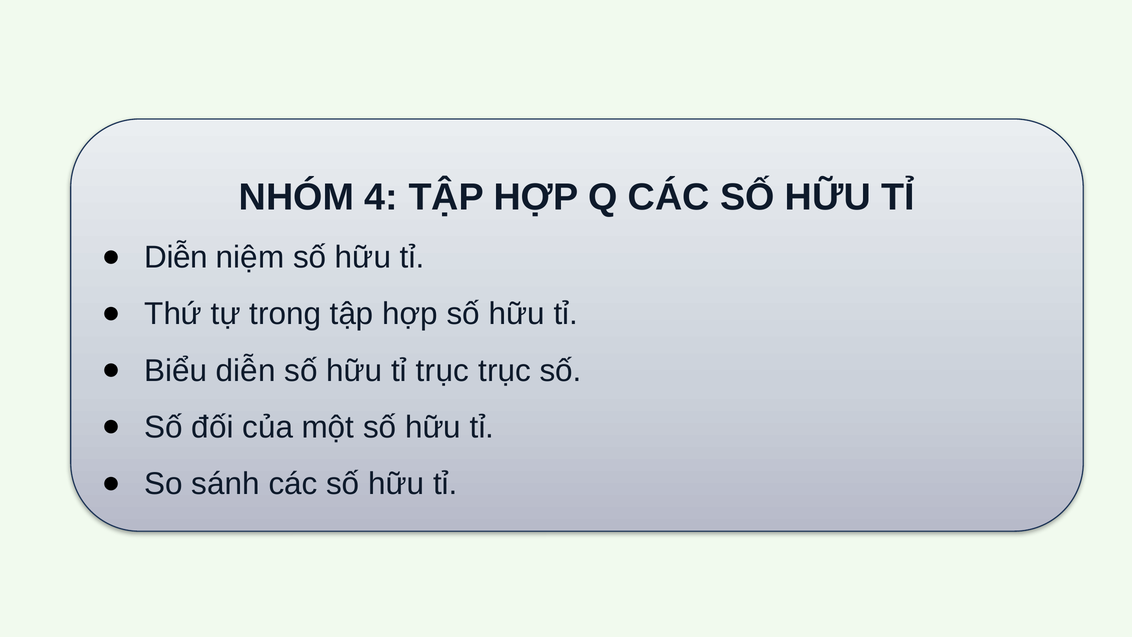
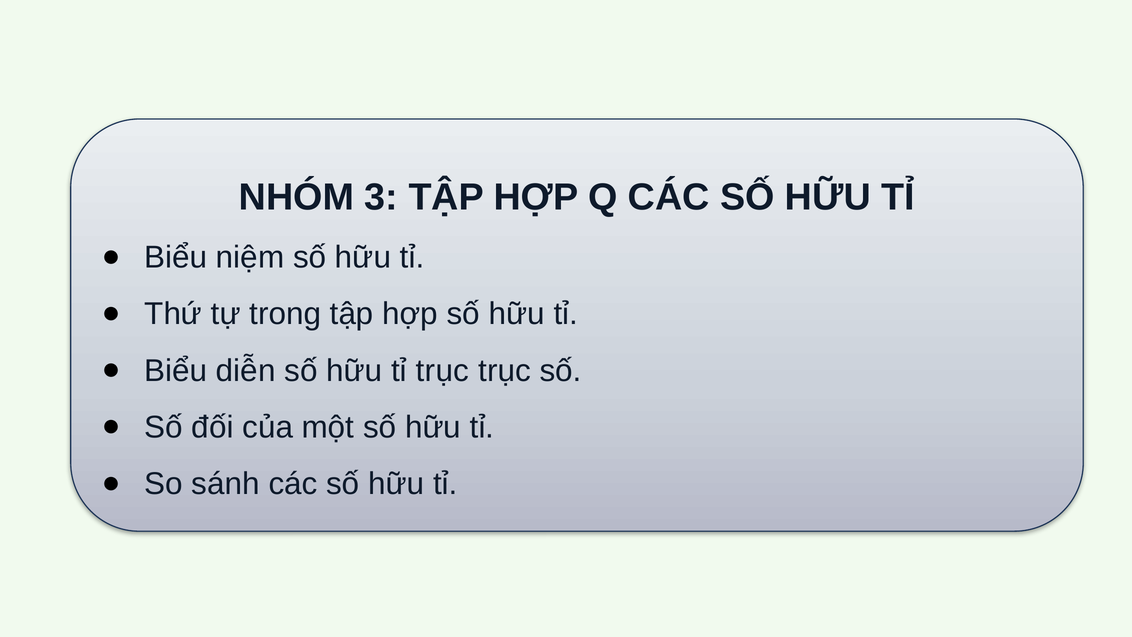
4: 4 -> 3 (381, 197)
Diễn: Diễn -> Biểu (176, 257)
